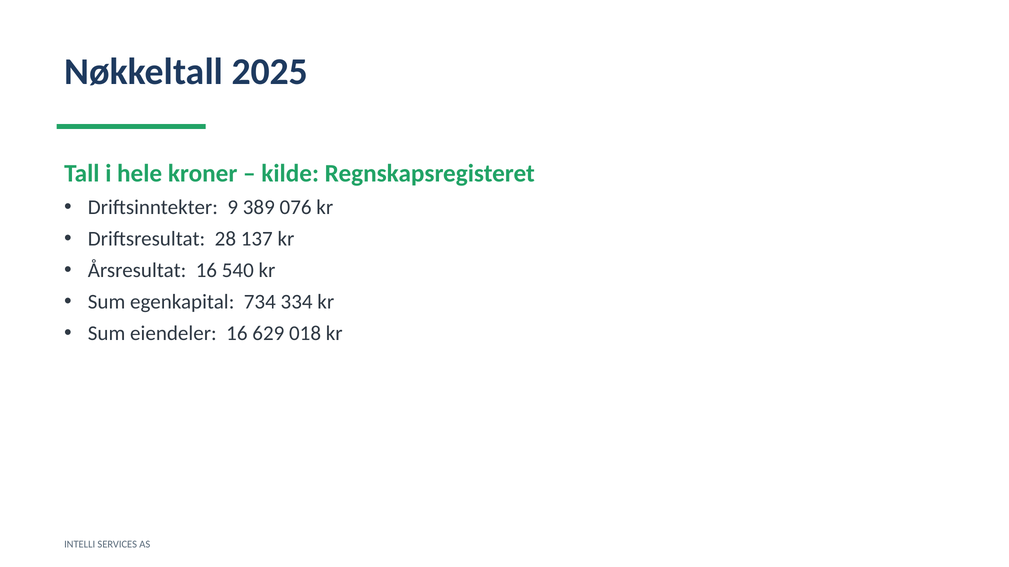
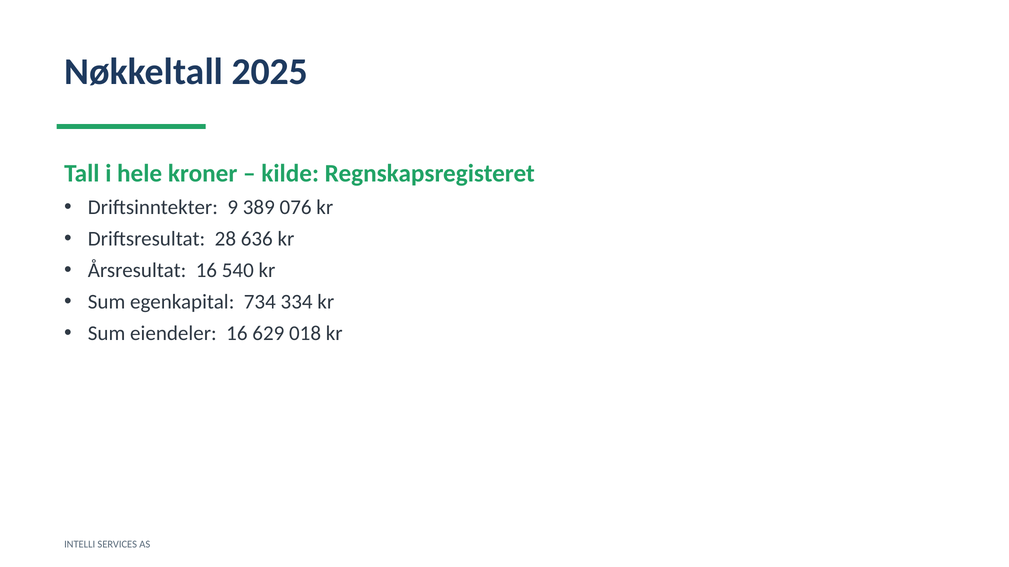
137: 137 -> 636 (257, 239)
